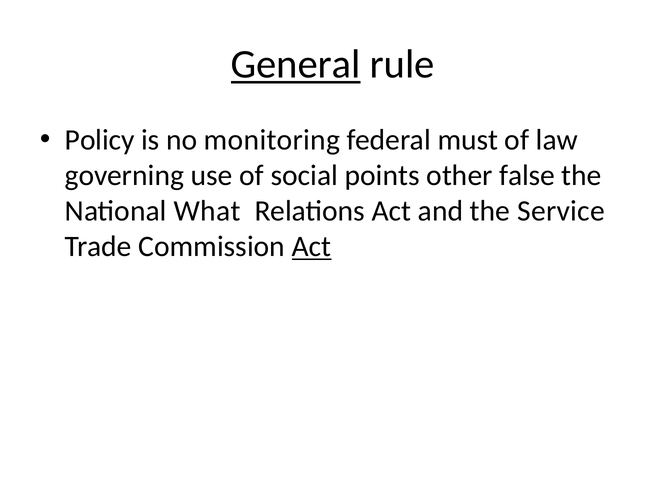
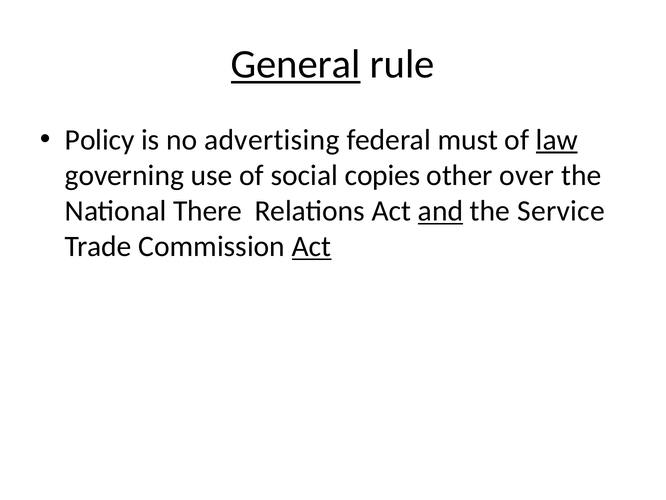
monitoring: monitoring -> advertising (272, 140)
law underline: none -> present (557, 140)
points: points -> copies (382, 175)
false: false -> over (527, 175)
What: What -> There (208, 211)
and underline: none -> present (441, 211)
